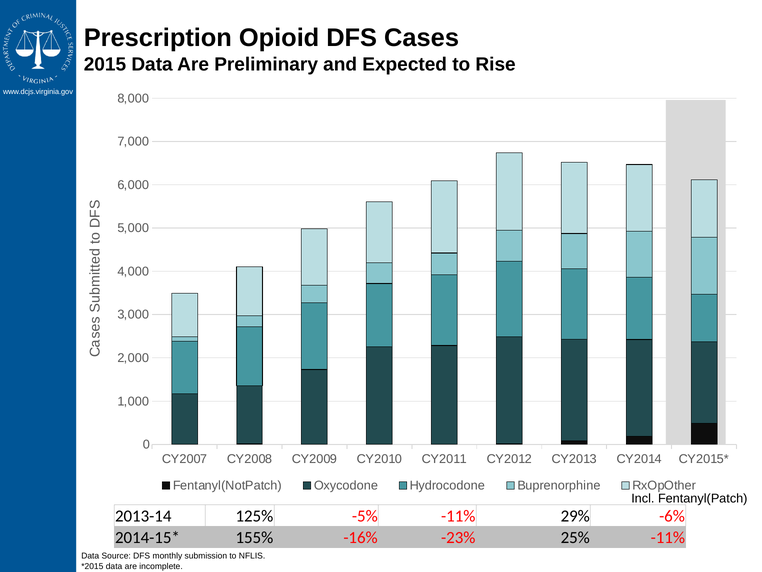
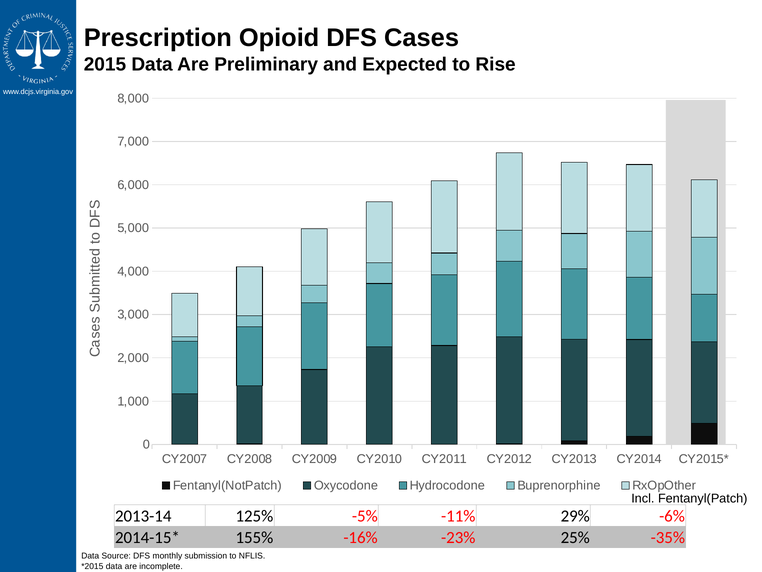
25% -11%: -11% -> -35% (668, 537)
